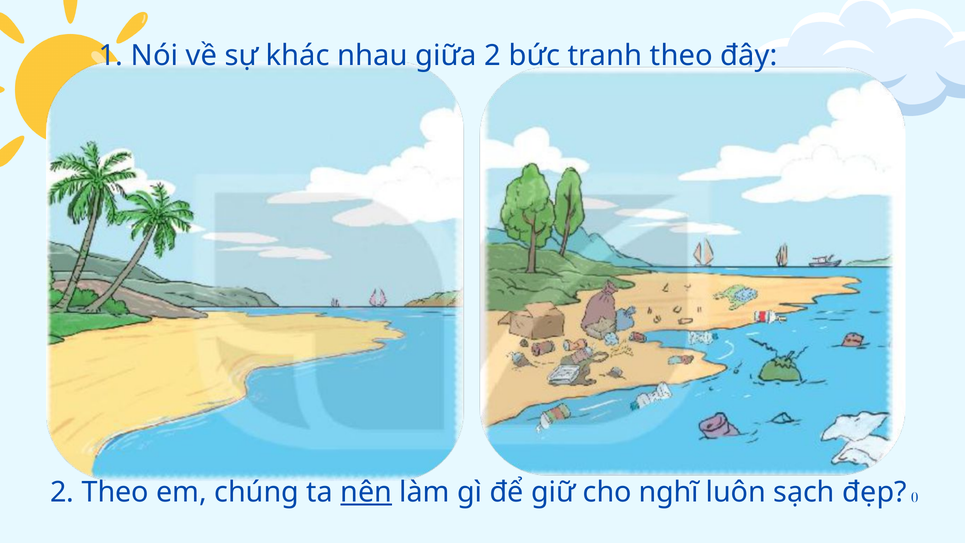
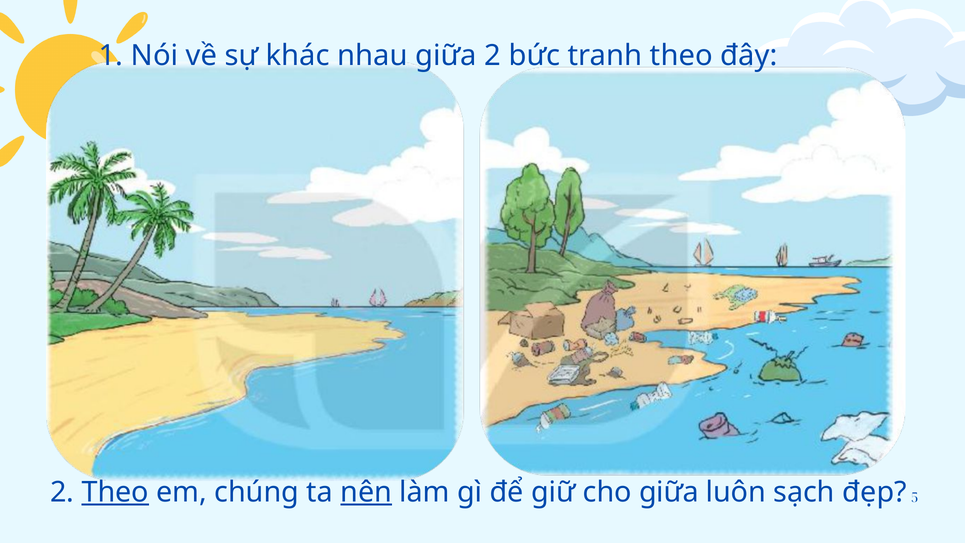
Theo underline: none -> present (115, 492)
cho nghĩ: nghĩ -> giữa (669, 492)
0: 0 -> 5 (915, 498)
